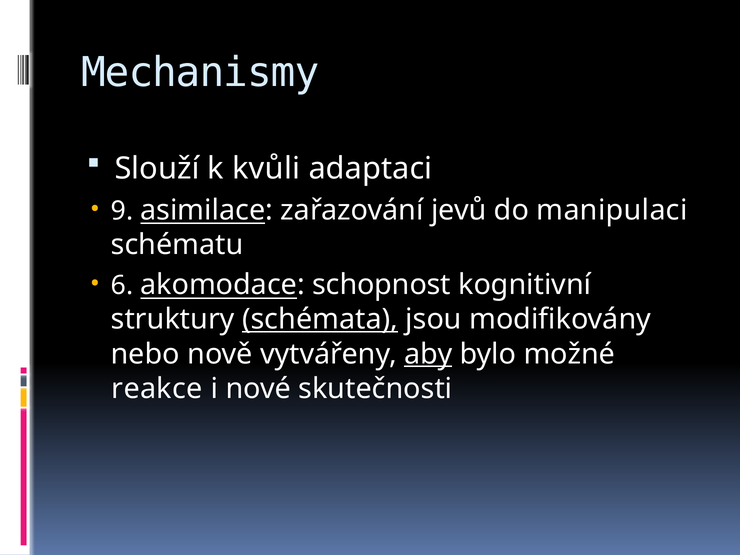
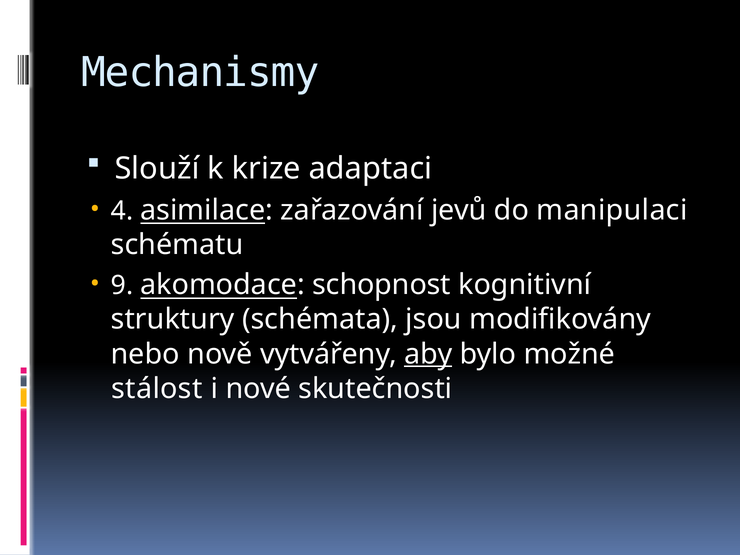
kvůli: kvůli -> krize (266, 169)
9: 9 -> 4 (122, 211)
6: 6 -> 9 (122, 286)
schémata underline: present -> none (320, 319)
reakce: reakce -> stálost (157, 389)
